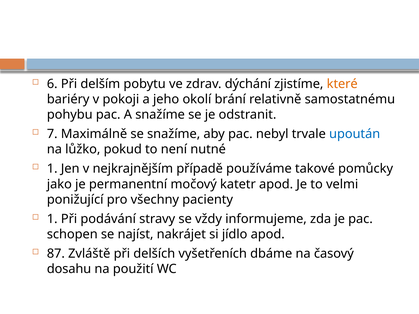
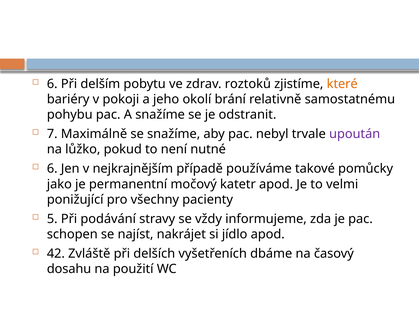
dýchání: dýchání -> roztoků (248, 84)
upoután colour: blue -> purple (355, 134)
1: 1 -> 6 (52, 169)
1: 1 -> 5 (52, 219)
87: 87 -> 42 (56, 254)
